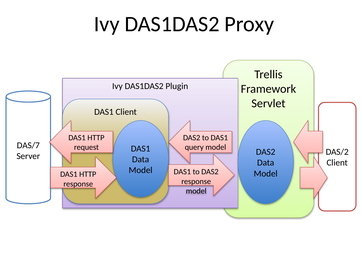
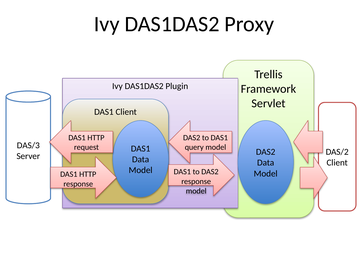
DAS/7: DAS/7 -> DAS/3 (28, 146)
